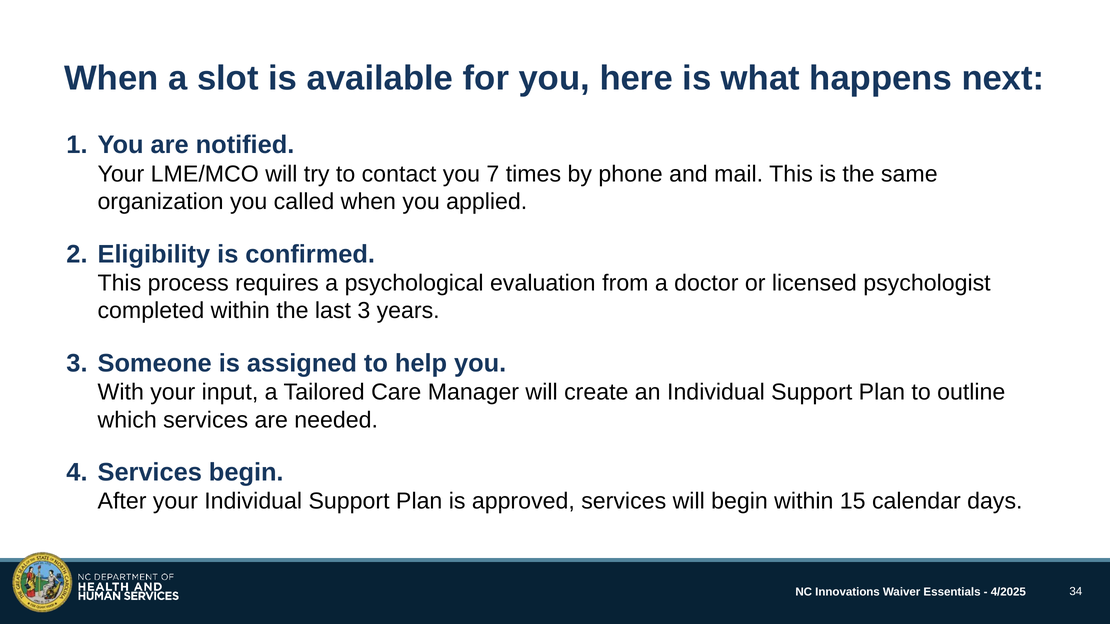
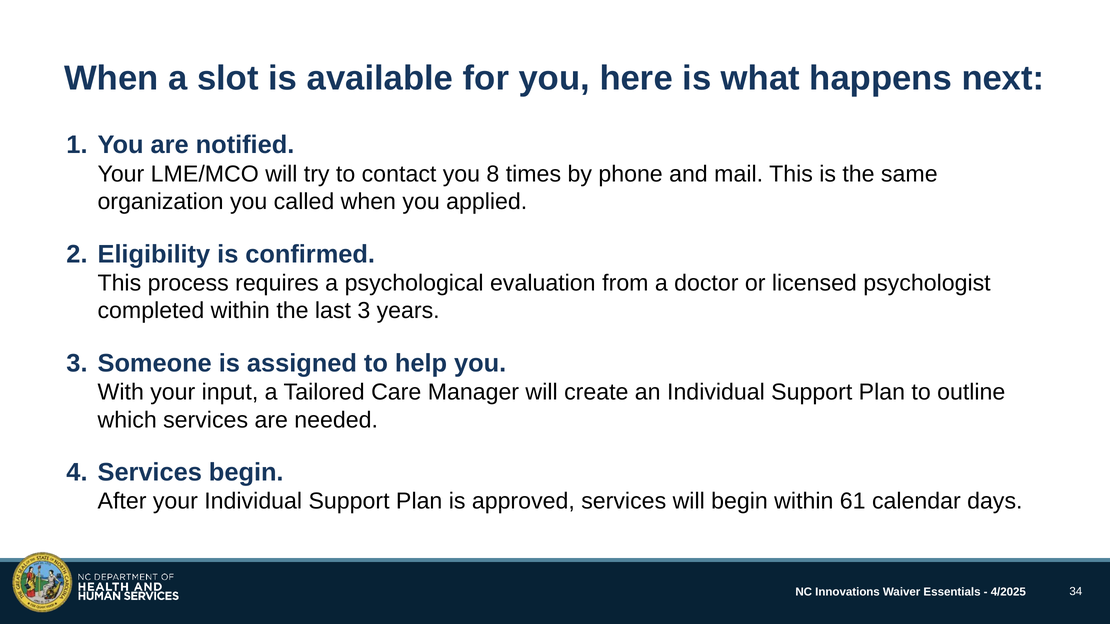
7: 7 -> 8 (493, 174)
15: 15 -> 61 (853, 502)
